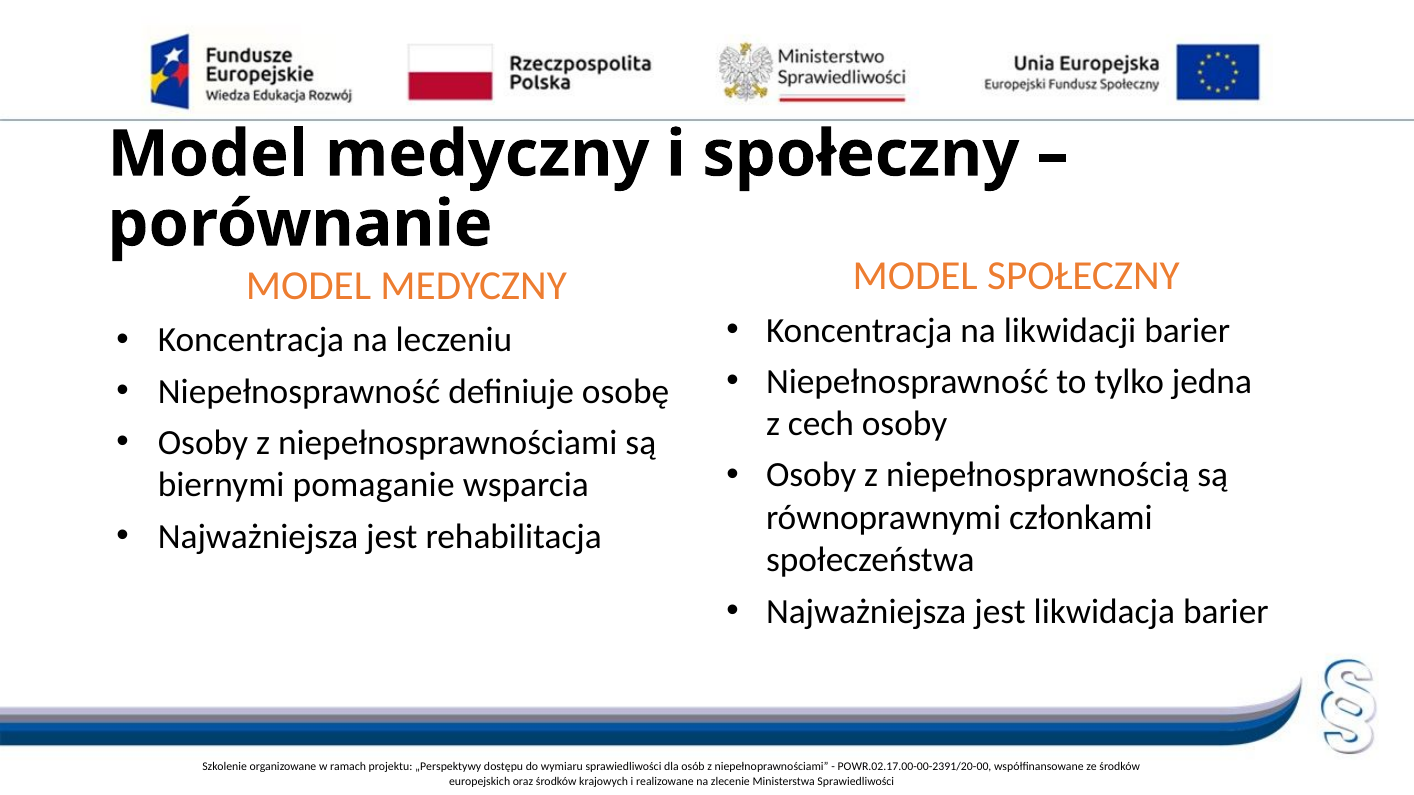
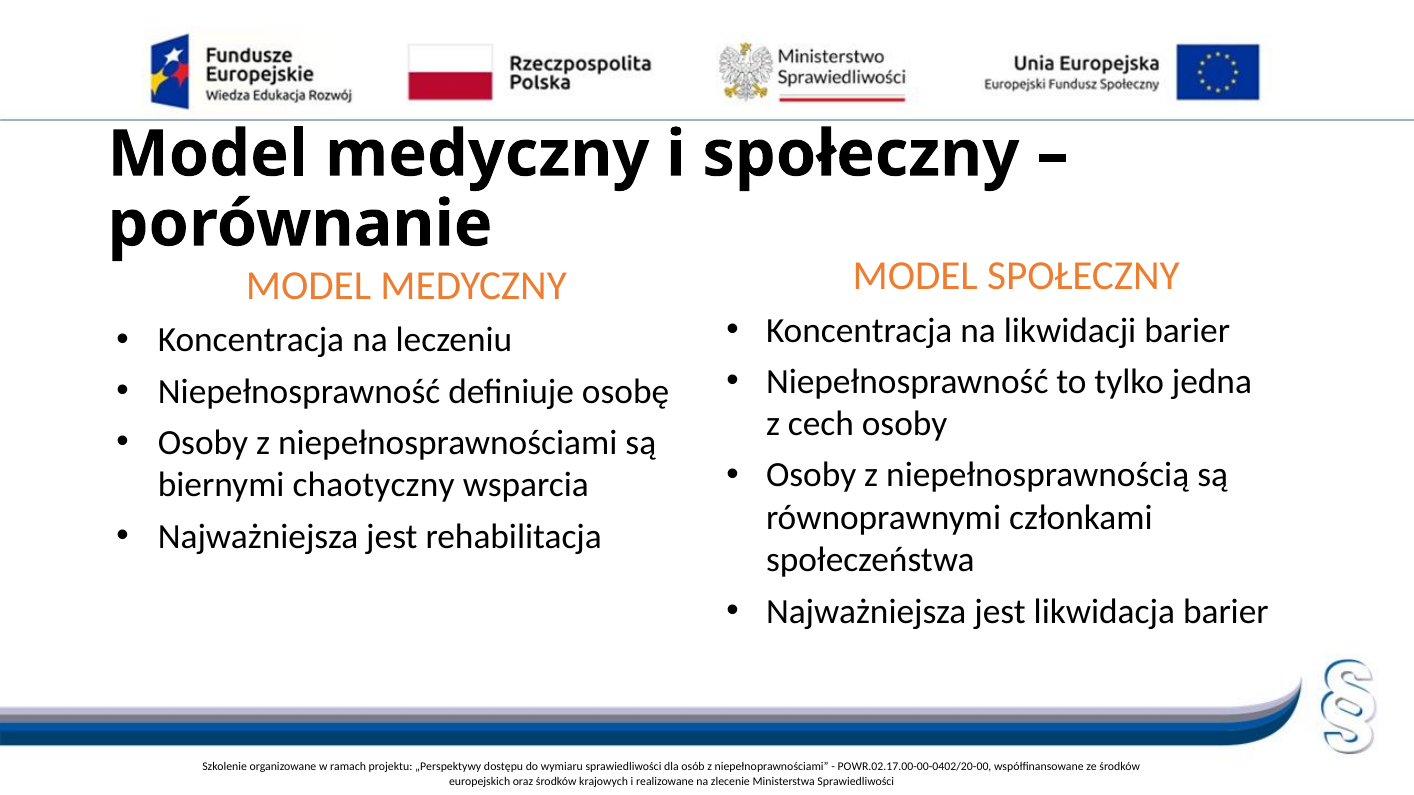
pomaganie: pomaganie -> chaotyczny (374, 485)
POWR.02.17.00-00-2391/20-00: POWR.02.17.00-00-2391/20-00 -> POWR.02.17.00-00-0402/20-00 (915, 767)
